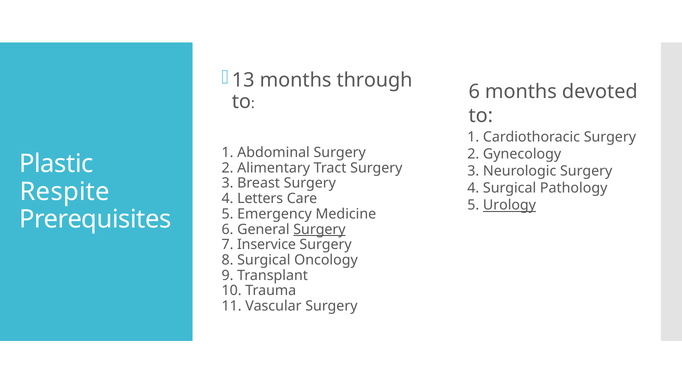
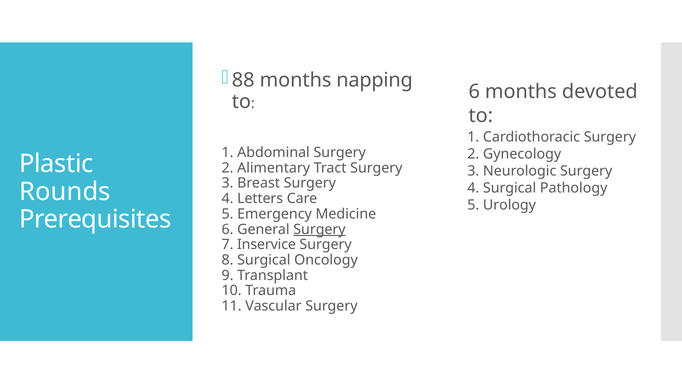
13: 13 -> 88 (243, 80)
through: through -> napping (375, 80)
Respite: Respite -> Rounds (65, 191)
Urology underline: present -> none (509, 205)
